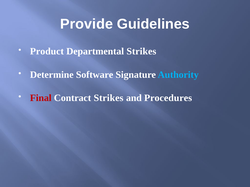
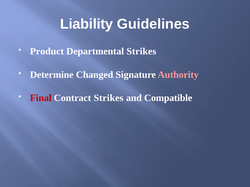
Provide: Provide -> Liability (87, 24)
Software: Software -> Changed (95, 75)
Authority colour: light blue -> pink (178, 75)
Procedures: Procedures -> Compatible (168, 98)
